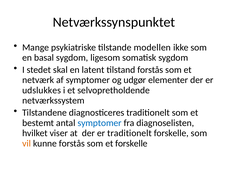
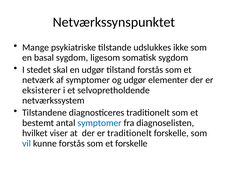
modellen: modellen -> udslukkes (152, 47)
en latent: latent -> udgør (93, 70)
udslukkes: udslukkes -> eksisterer (42, 90)
vil colour: orange -> blue (27, 143)
